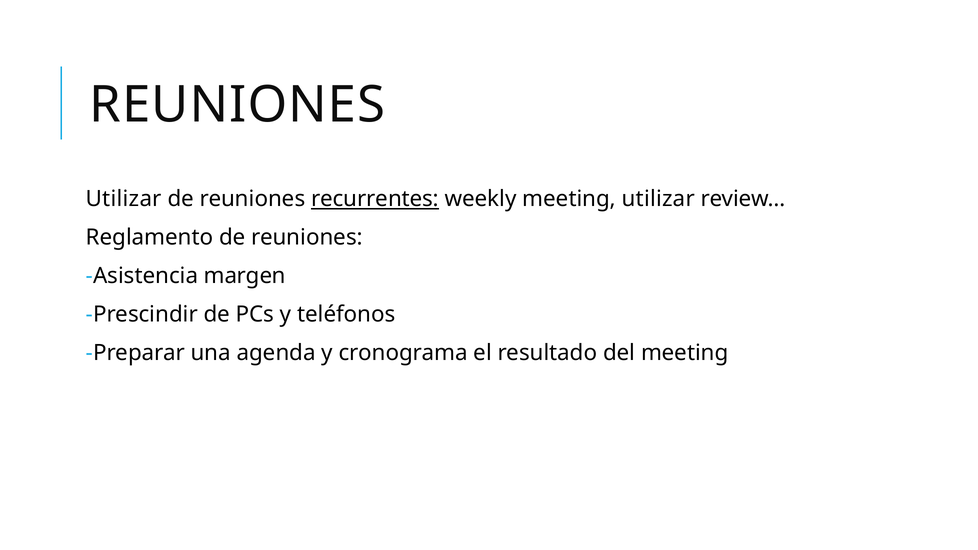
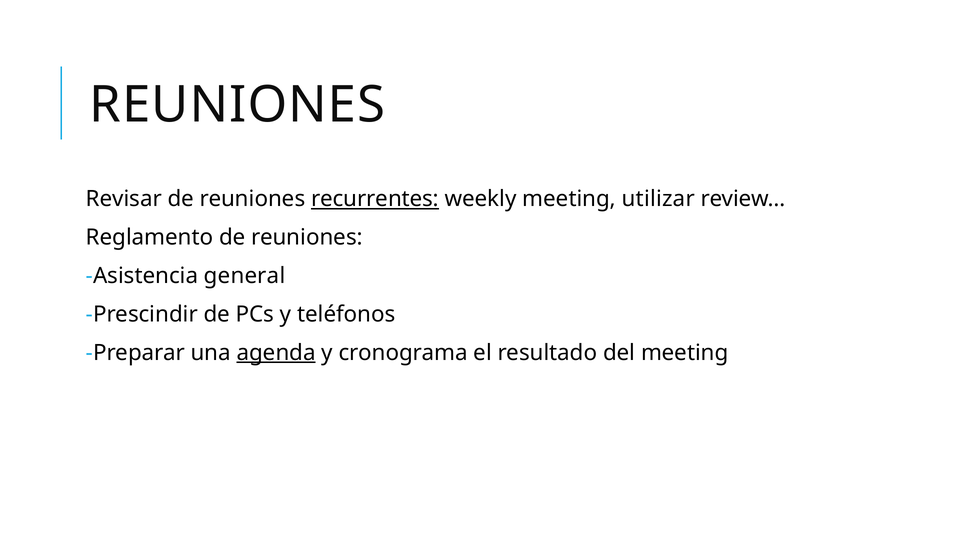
Utilizar: Utilizar -> Revisar (124, 199)
margen: margen -> general (245, 276)
agenda underline: none -> present (276, 353)
